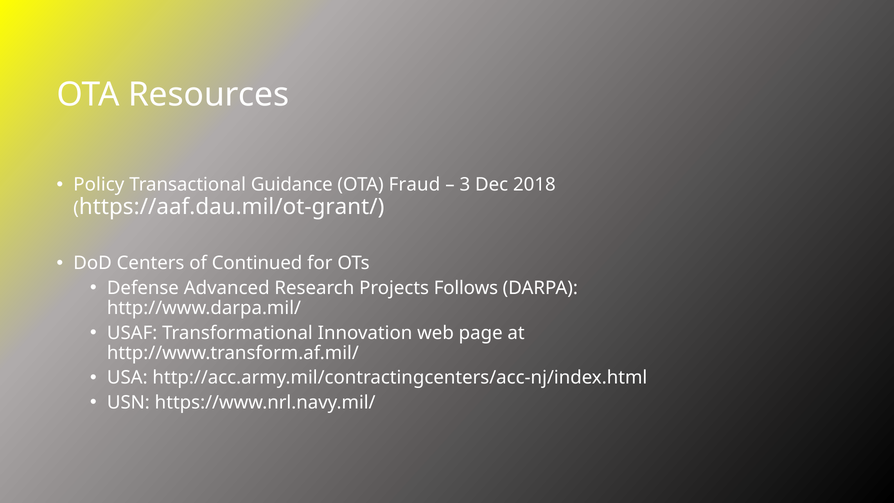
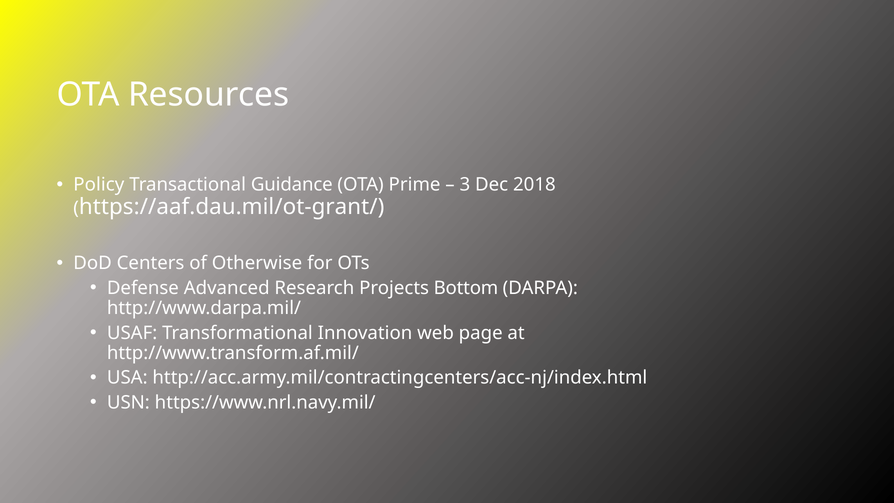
Fraud: Fraud -> Prime (415, 185)
Continued: Continued -> Otherwise (257, 263)
Follows: Follows -> Bottom (466, 288)
